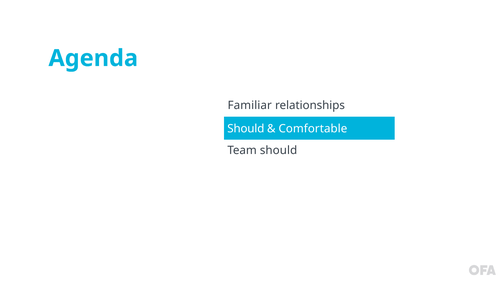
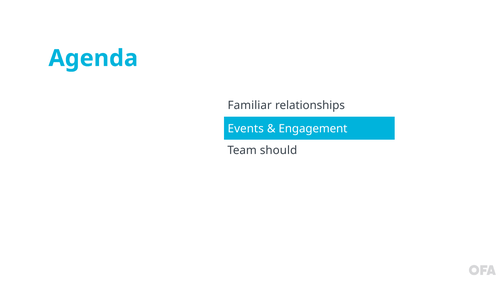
Should: Should -> Events (246, 129)
Comfortable: Comfortable -> Engagement (313, 129)
